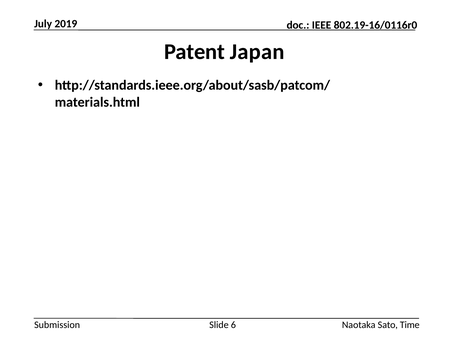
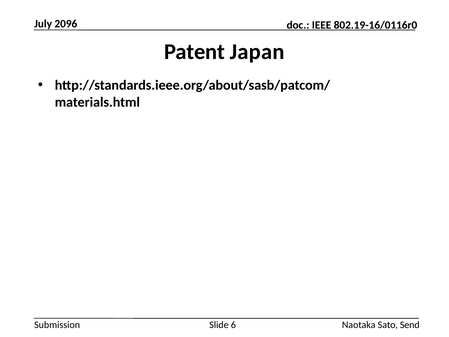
2019: 2019 -> 2096 (66, 24)
Time: Time -> Send (410, 325)
